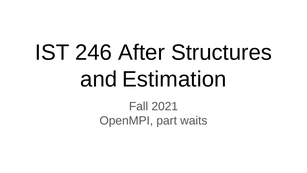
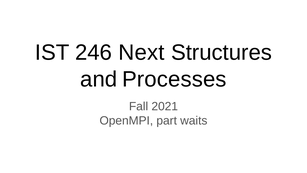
After: After -> Next (141, 52)
Estimation: Estimation -> Processes (174, 79)
